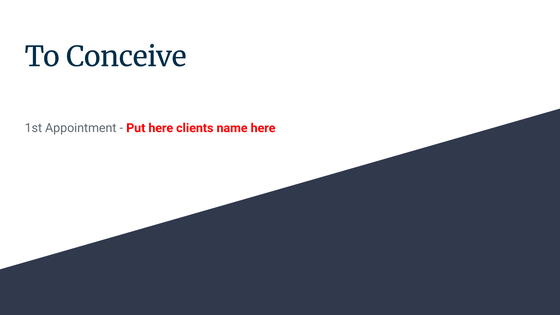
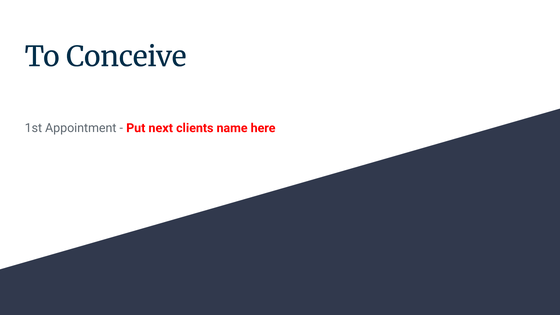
Put here: here -> next (161, 128)
